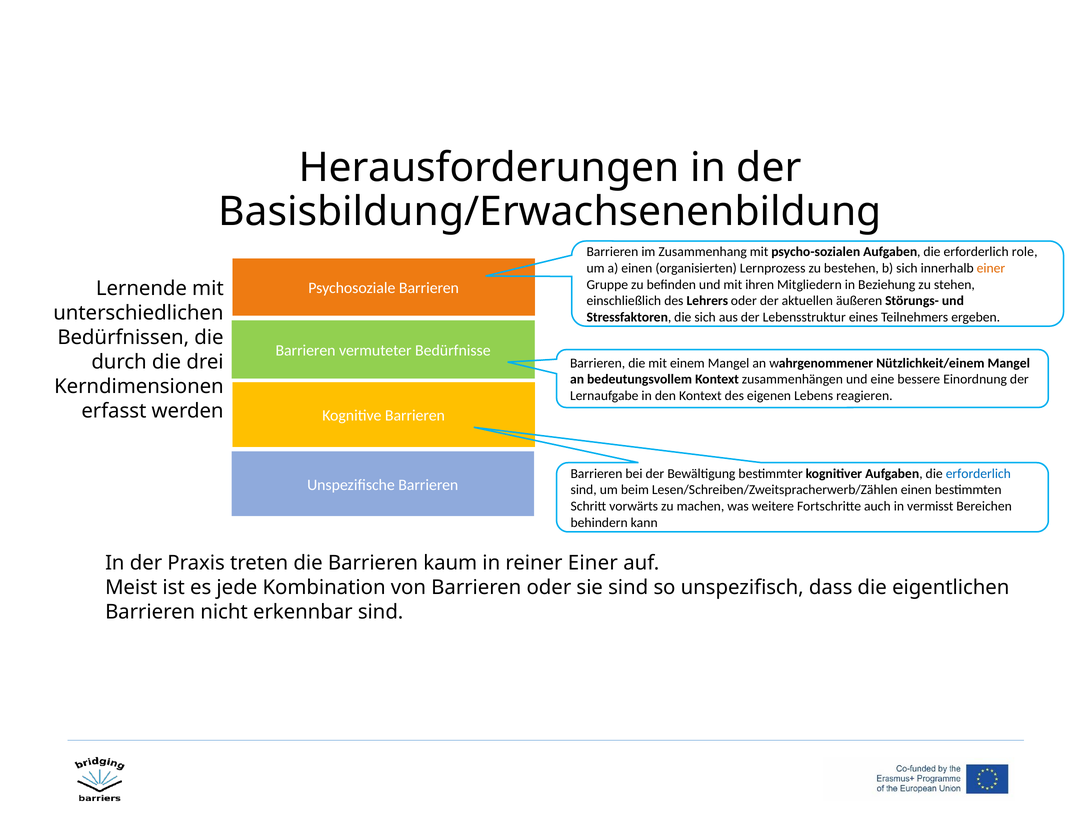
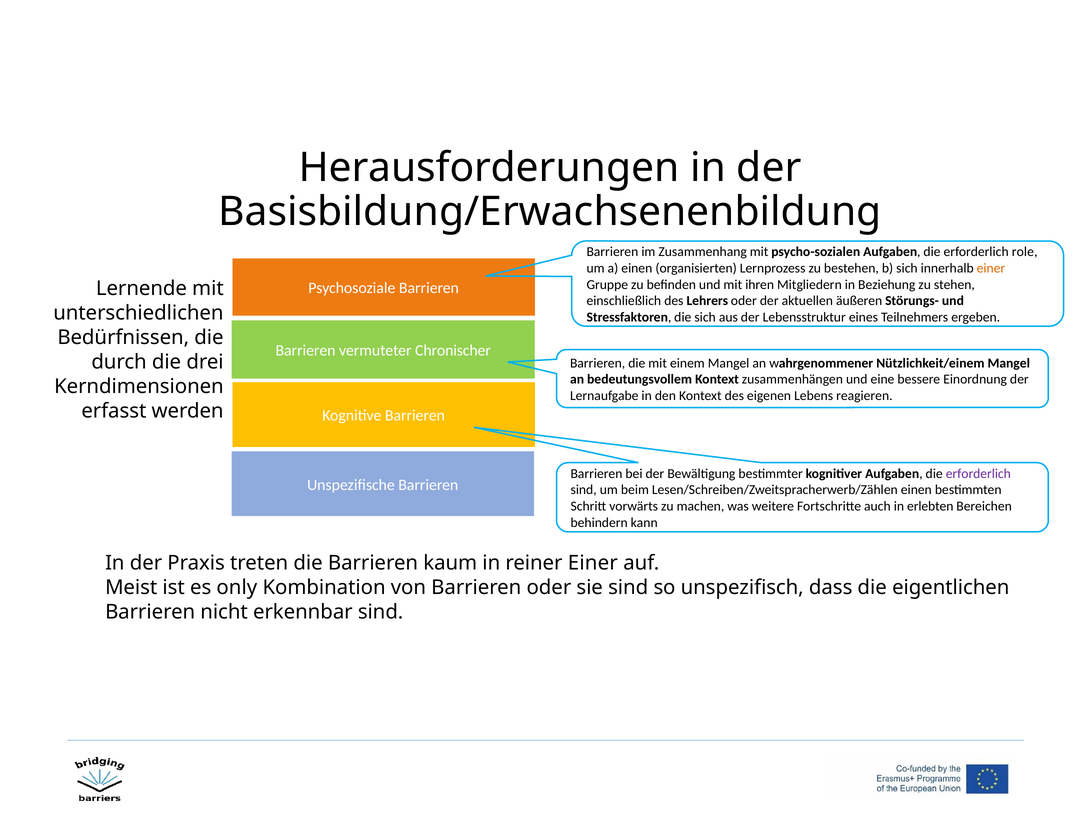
Bedürfnisse: Bedürfnisse -> Chronischer (453, 350)
erforderlich colour: blue -> purple (978, 473)
vermisst: vermisst -> erlebten (930, 506)
jede: jede -> only (237, 587)
